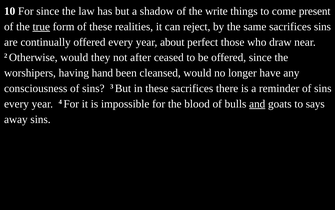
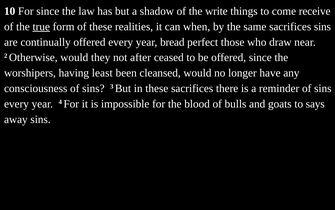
present: present -> receive (315, 11)
reject: reject -> when (197, 27)
about: about -> bread (172, 42)
hand: hand -> least (102, 73)
and underline: present -> none (257, 104)
